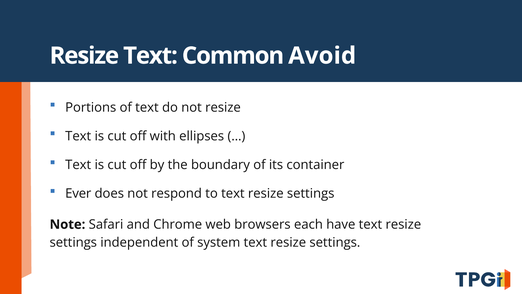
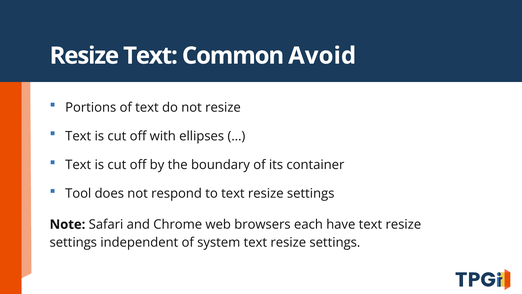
Ever: Ever -> Tool (78, 193)
